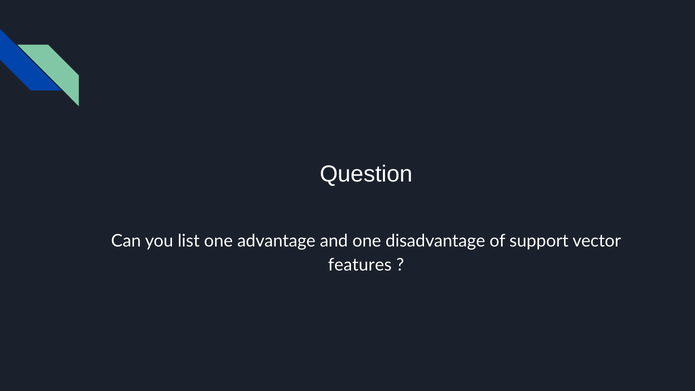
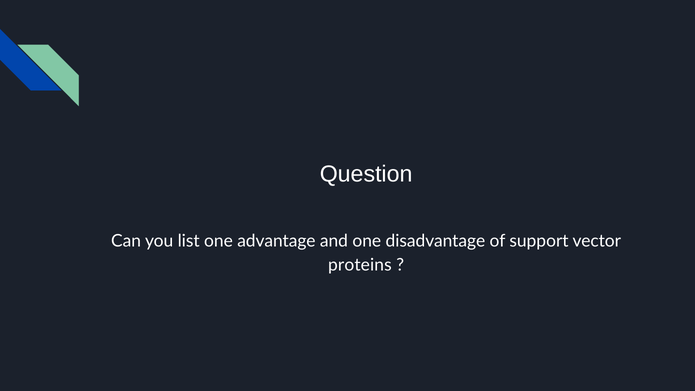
features: features -> proteins (360, 265)
